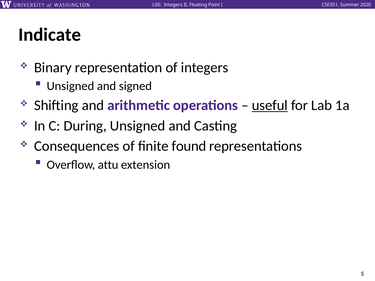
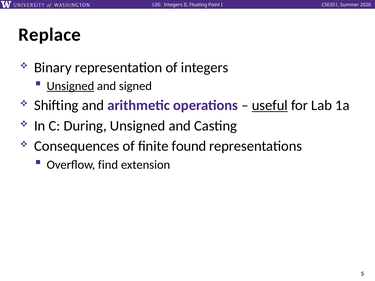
Indicate: Indicate -> Replace (50, 35)
Unsigned underline: none -> present (70, 86)
attu: attu -> find (108, 165)
